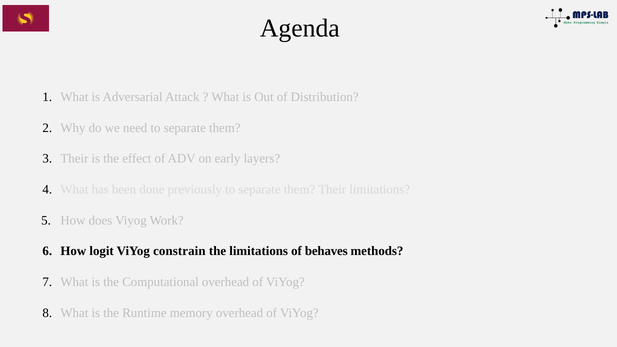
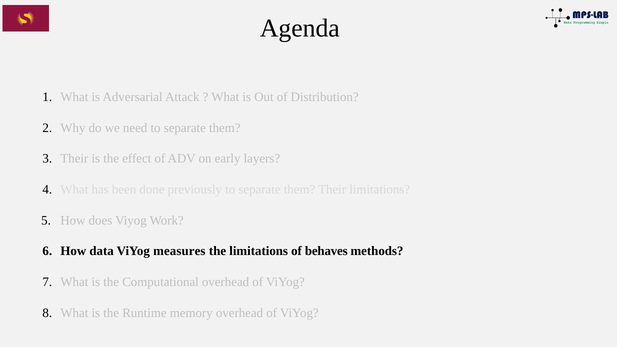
logit: logit -> data (102, 251)
constrain: constrain -> measures (179, 251)
